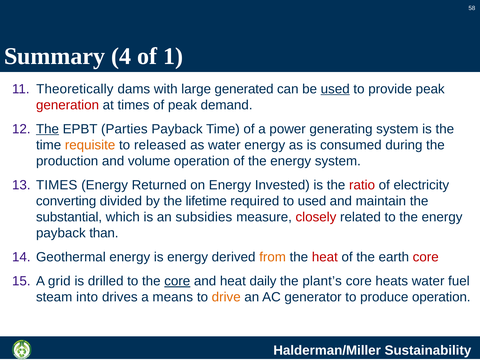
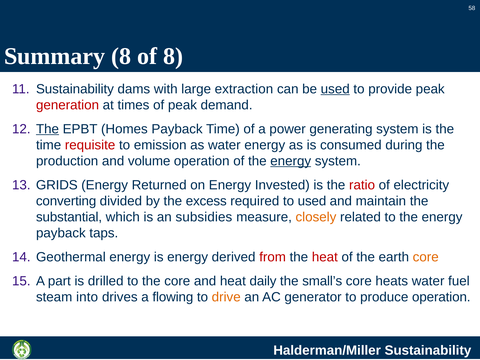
Summary 4: 4 -> 8 (121, 56)
of 1: 1 -> 8 (173, 56)
Theoretically: Theoretically -> Sustainability (75, 89)
generated: generated -> extraction (244, 89)
Parties: Parties -> Homes (124, 129)
requisite colour: orange -> red (90, 145)
released: released -> emission (160, 145)
energy underline: none -> present (291, 161)
TIMES: TIMES -> GRIDS (57, 185)
lifetime: lifetime -> excess (206, 201)
closely colour: red -> orange (316, 217)
than: than -> taps (104, 233)
from colour: orange -> red (273, 257)
core colour: red -> orange (426, 257)
grid: grid -> part (59, 281)
core underline: present -> none (177, 281)
plant’s: plant’s -> small’s (322, 281)
means: means -> flowing (173, 297)
